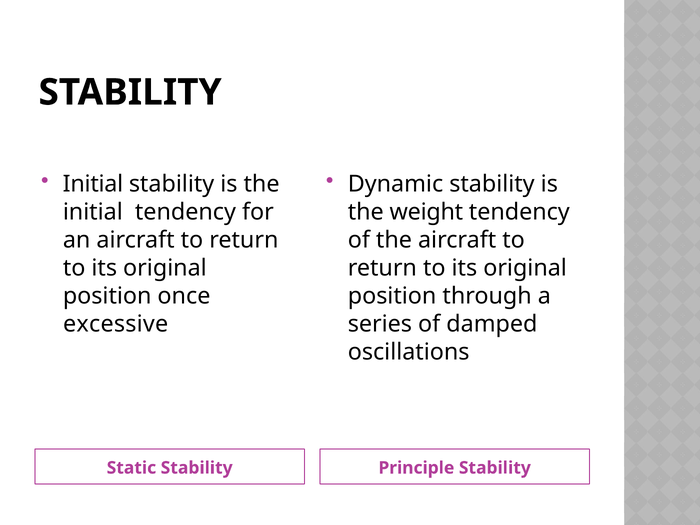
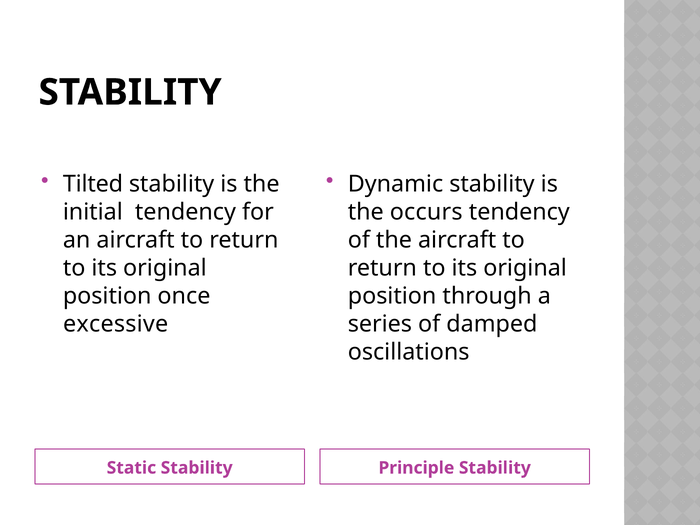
Initial: Initial -> Tilted (93, 184)
weight: weight -> occurs (426, 212)
